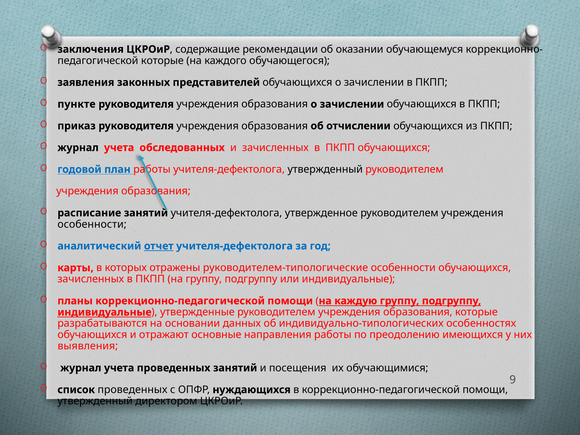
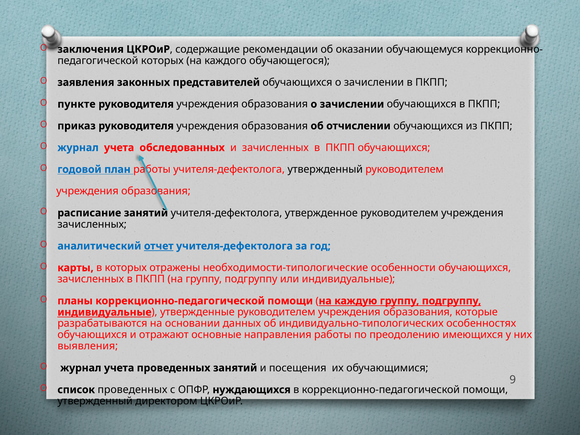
которые: которые -> которых (162, 61)
журнал colour: black -> blue (78, 148)
особенности: особенности -> зачисленных (92, 224)
руководителем-типологические: руководителем-типологические -> необходимости-типологические (286, 268)
